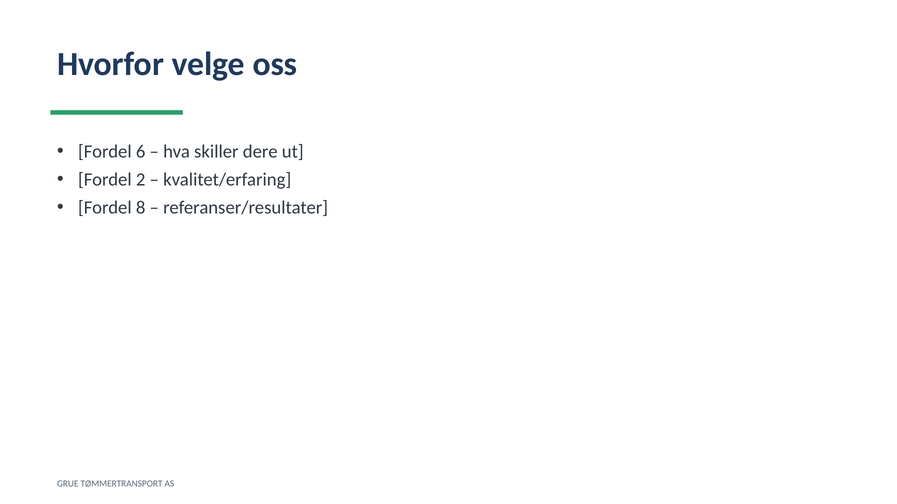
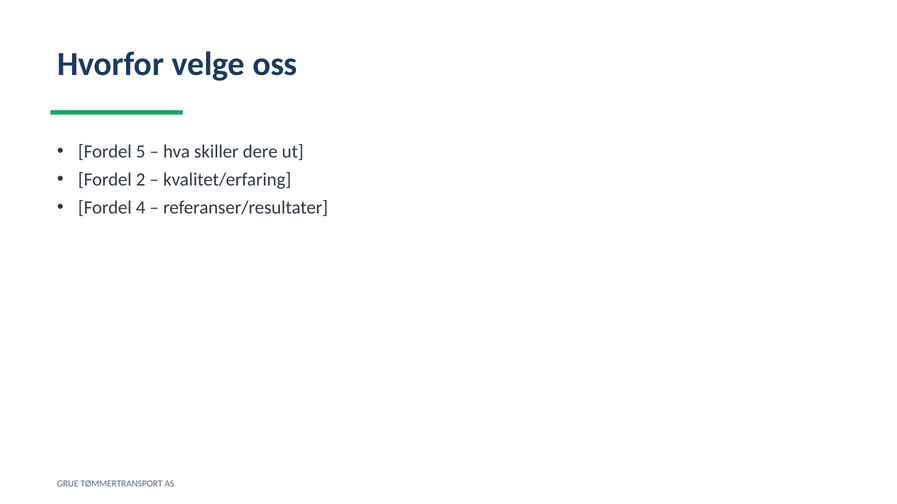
6: 6 -> 5 (141, 152)
8: 8 -> 4 (141, 208)
